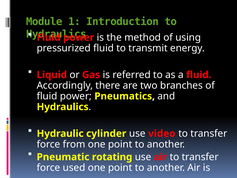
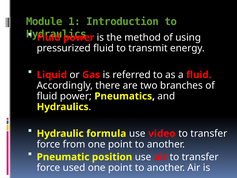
cylinder: cylinder -> formula (106, 133)
rotating: rotating -> position (112, 157)
